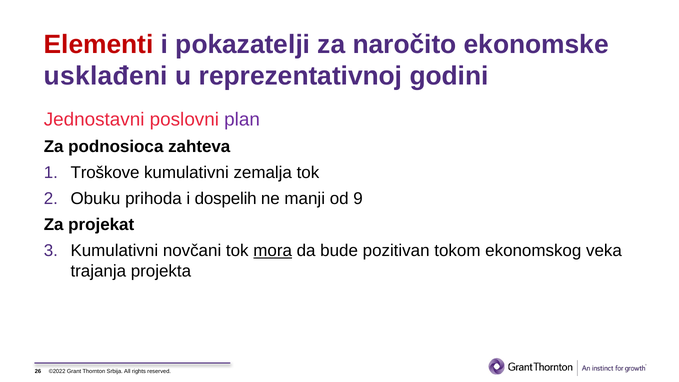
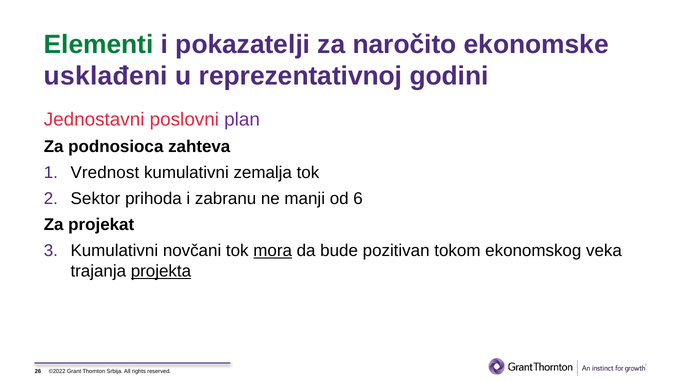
Elementi colour: red -> green (99, 44)
Troškove: Troškove -> Vrednost (105, 173)
Obuku: Obuku -> Sektor (95, 199)
dospelih: dospelih -> zabranu (226, 199)
9: 9 -> 6 (358, 199)
projekta underline: none -> present (161, 271)
